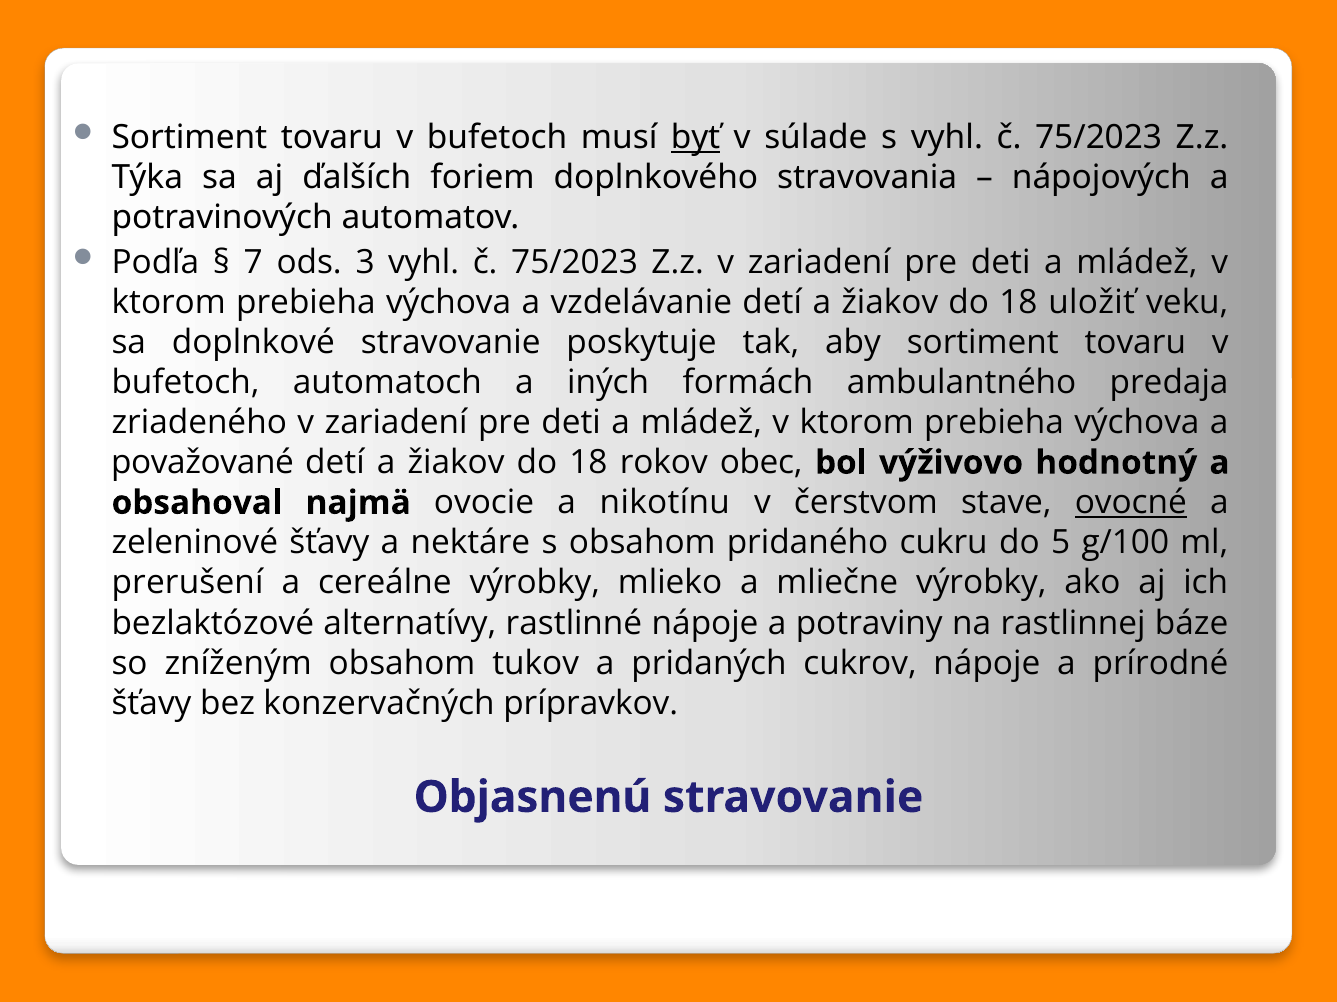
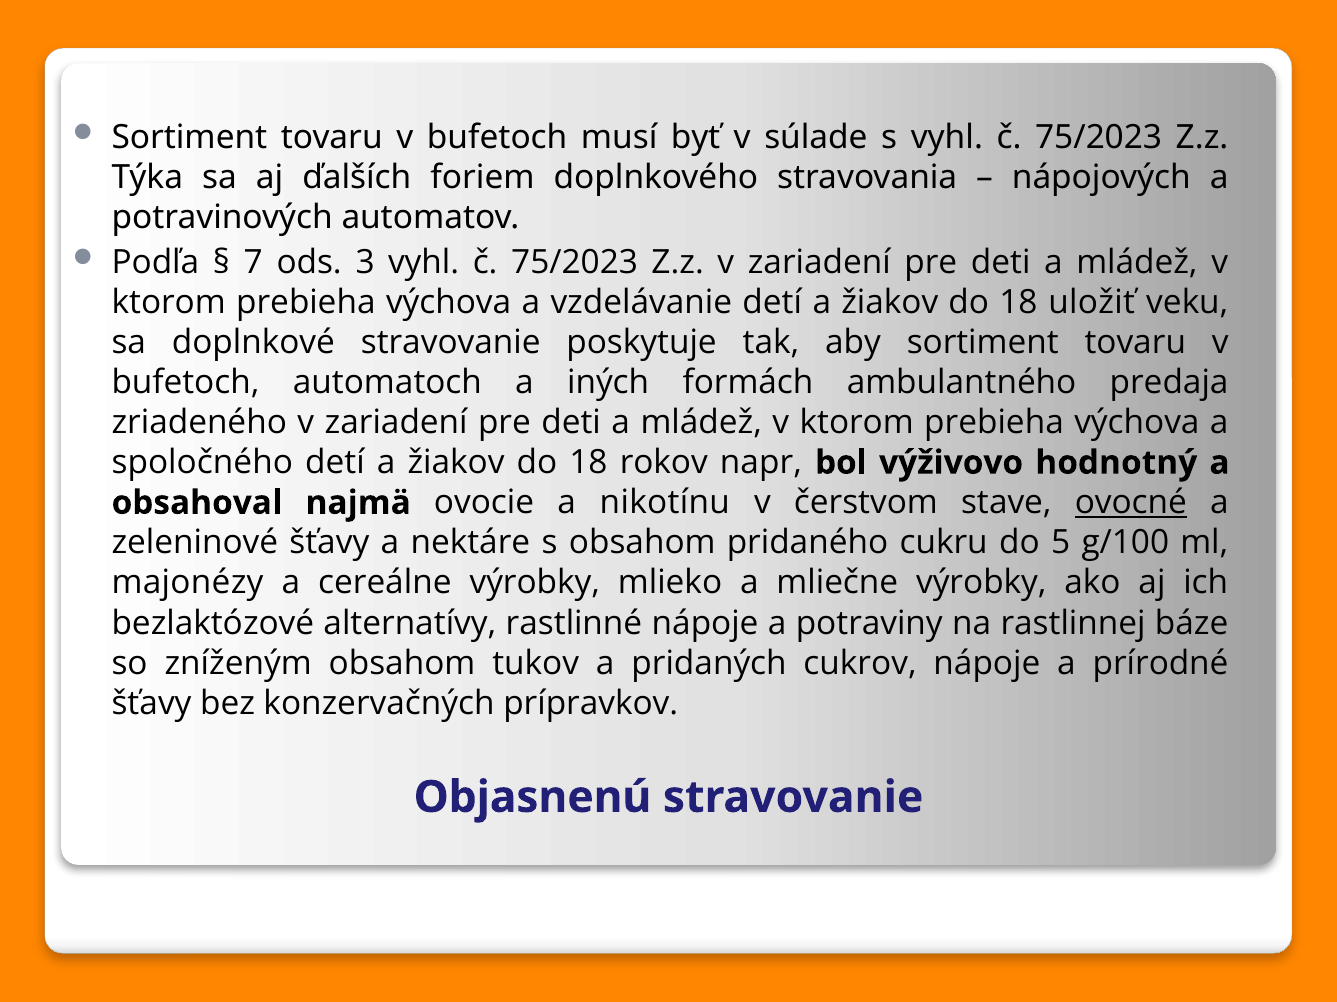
byť underline: present -> none (696, 138)
považované: považované -> spoločného (202, 463)
obec: obec -> napr (761, 463)
prerušení: prerušení -> majonézy (188, 583)
